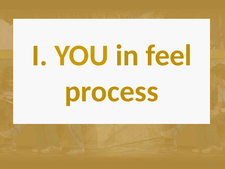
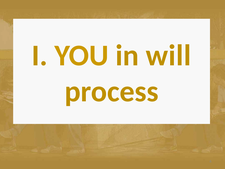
feel: feel -> will (168, 55)
